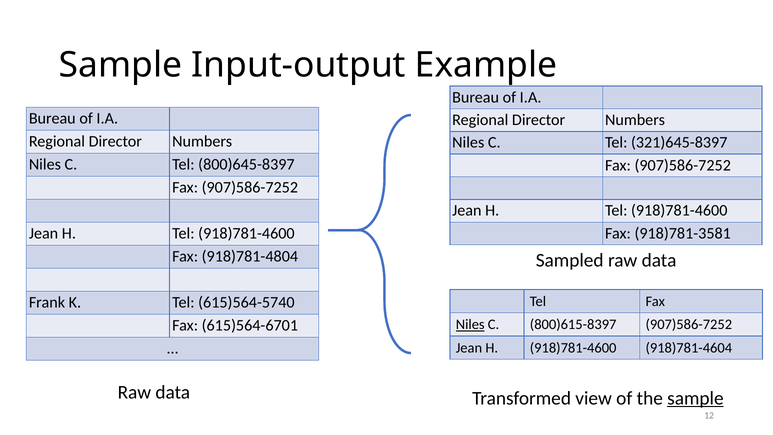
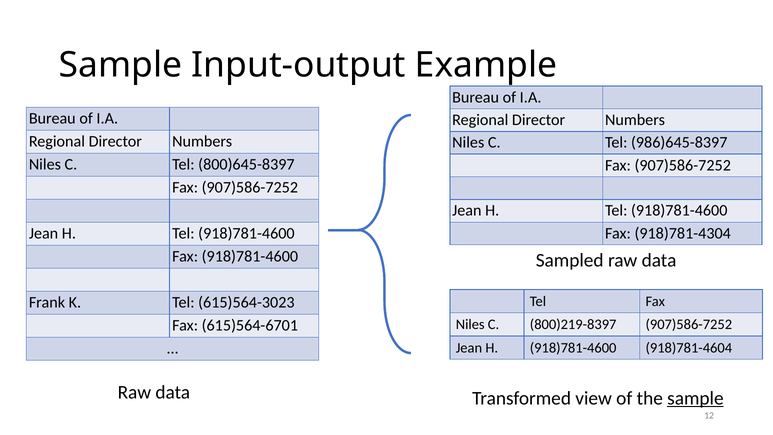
321)645-8397: 321)645-8397 -> 986)645-8397 (679, 142)
918)781-3581: 918)781-3581 -> 918)781-4304 (683, 233)
Fax 918)781-4804: 918)781-4804 -> 918)781-4600 (250, 256)
615)564-5740: 615)564-5740 -> 615)564-3023 (246, 302)
Niles underline: present -> none (470, 325)
800)615-8397: 800)615-8397 -> 800)219-8397 (573, 325)
